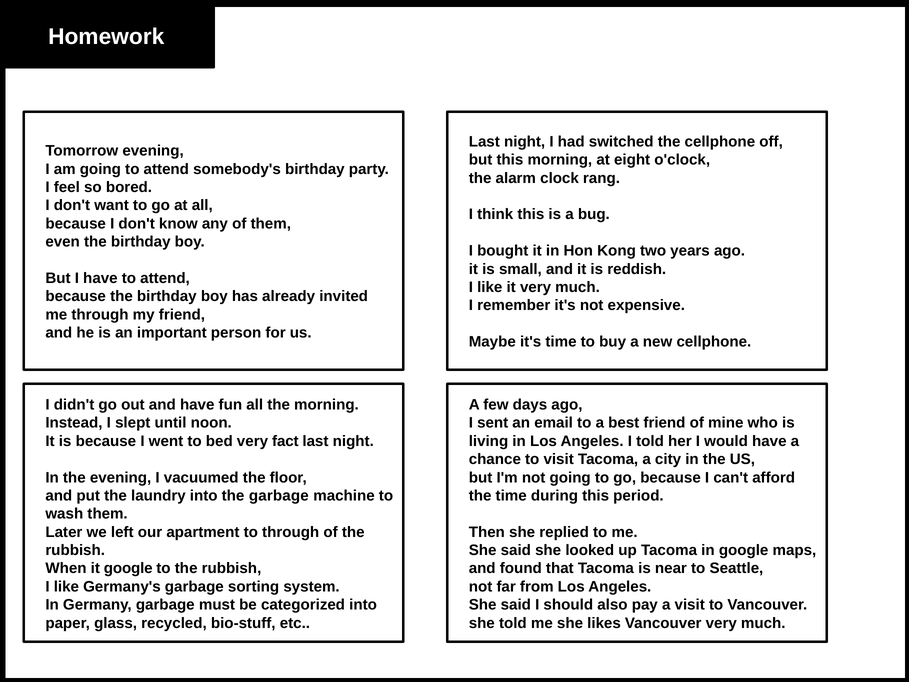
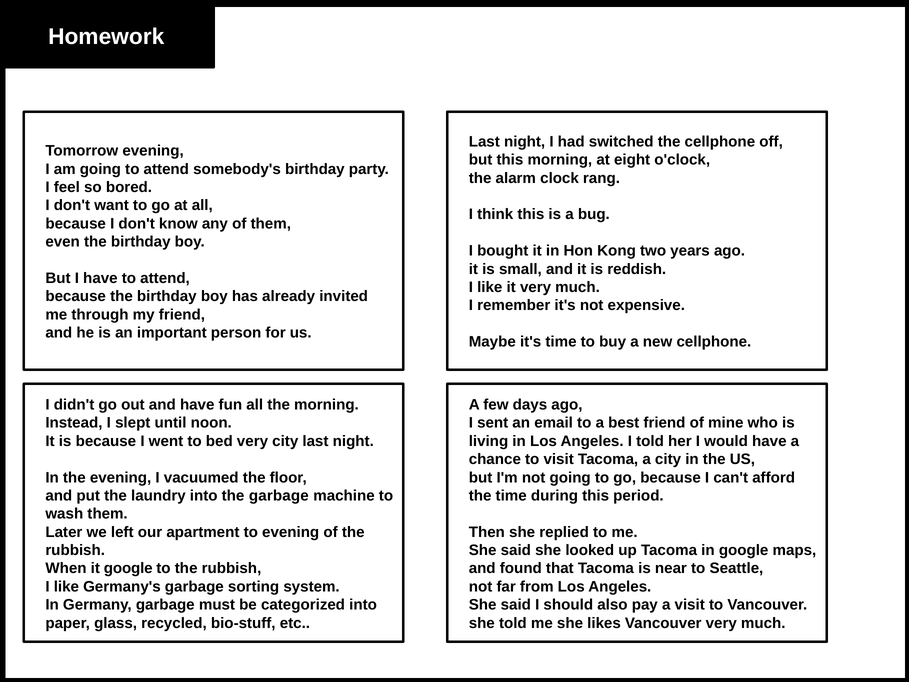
very fact: fact -> city (285, 441)
to through: through -> evening (291, 532)
